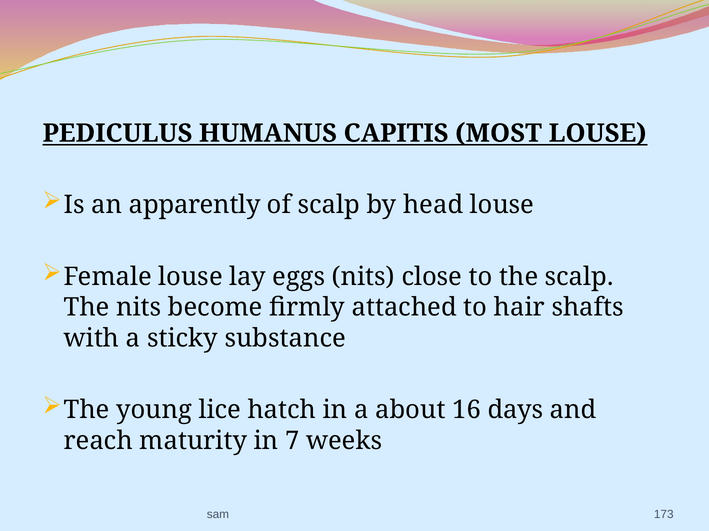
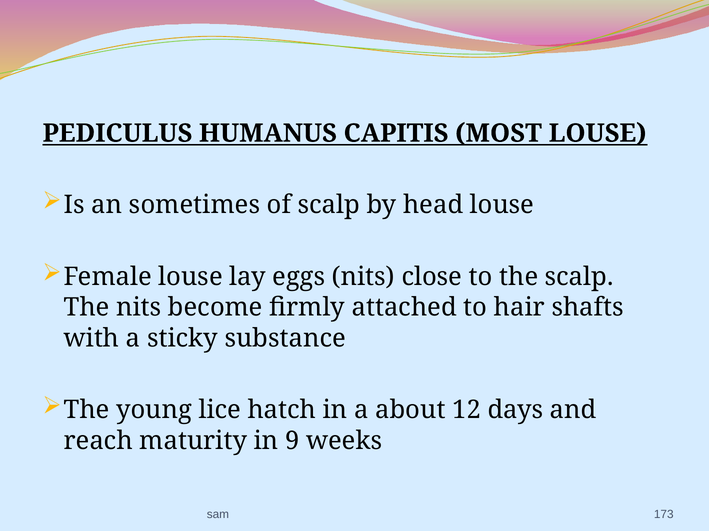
apparently: apparently -> sometimes (195, 205)
16: 16 -> 12 (467, 410)
7: 7 -> 9 (292, 441)
